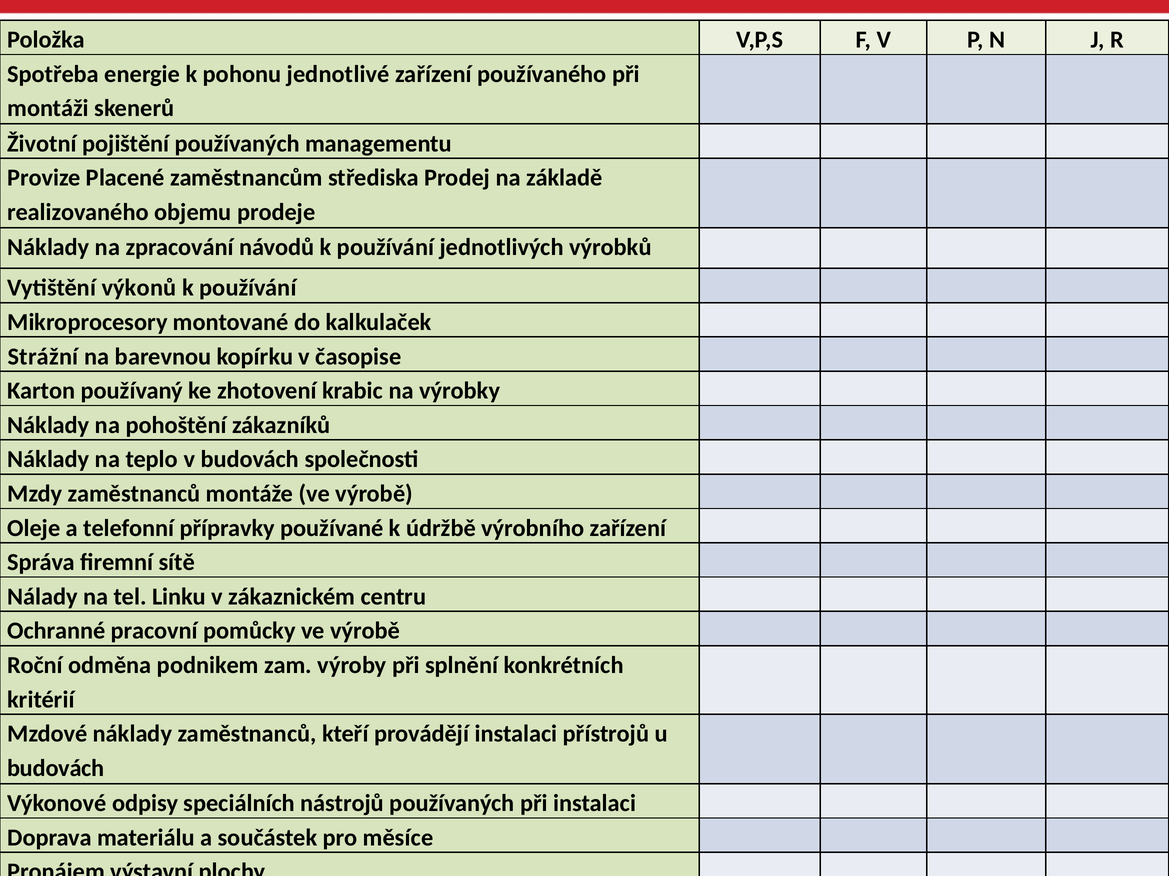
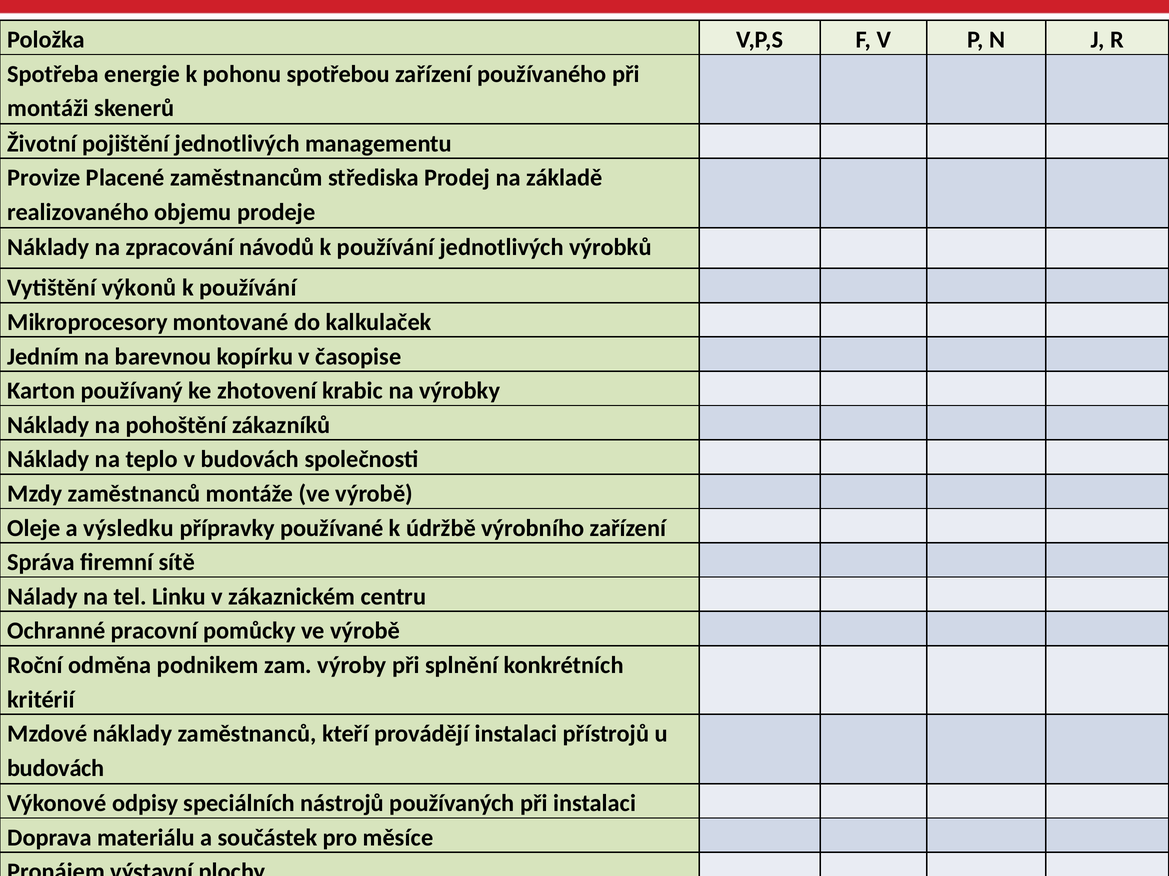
jednotlivé: jednotlivé -> spotřebou (338, 74)
pojištění používaných: používaných -> jednotlivých (237, 144)
Strážní: Strážní -> Jedním (43, 357)
telefonní: telefonní -> výsledku (129, 529)
